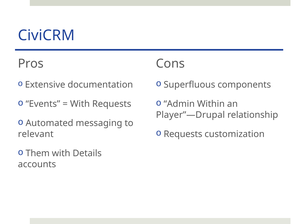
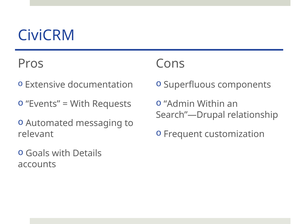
Player”—Drupal: Player”—Drupal -> Search”—Drupal (191, 115)
Requests: Requests -> Frequent (183, 134)
Them: Them -> Goals (38, 153)
